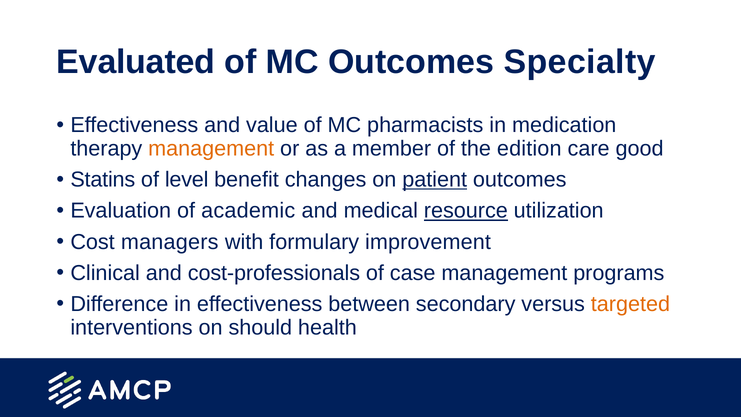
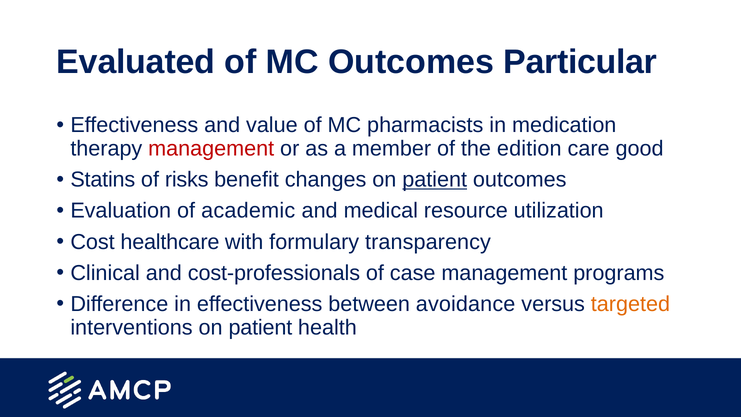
Specialty: Specialty -> Particular (580, 62)
management colour: orange -> red (211, 149)
level: level -> risks (187, 180)
resource underline: present -> none (466, 211)
managers: managers -> healthcare (170, 242)
improvement: improvement -> transparency (428, 242)
secondary: secondary -> avoidance (466, 304)
interventions on should: should -> patient (260, 327)
